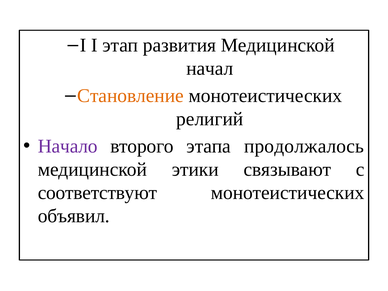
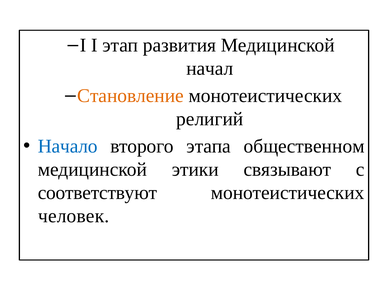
Начало colour: purple -> blue (68, 146)
продолжалось: продолжалось -> общественном (304, 146)
объявил: объявил -> человек (74, 216)
